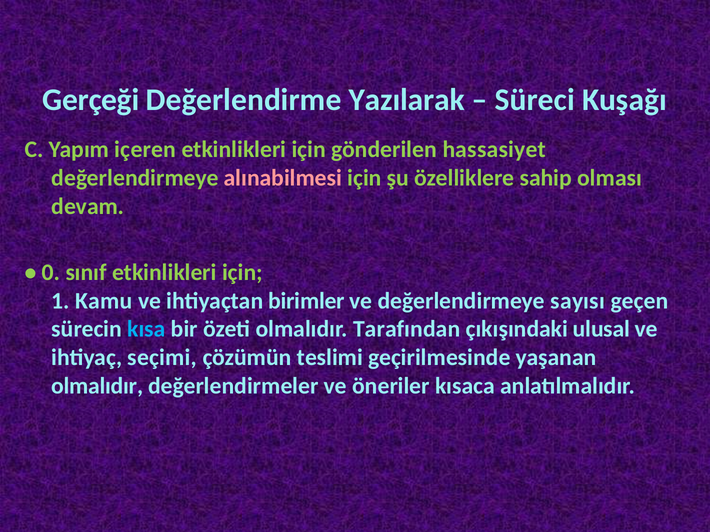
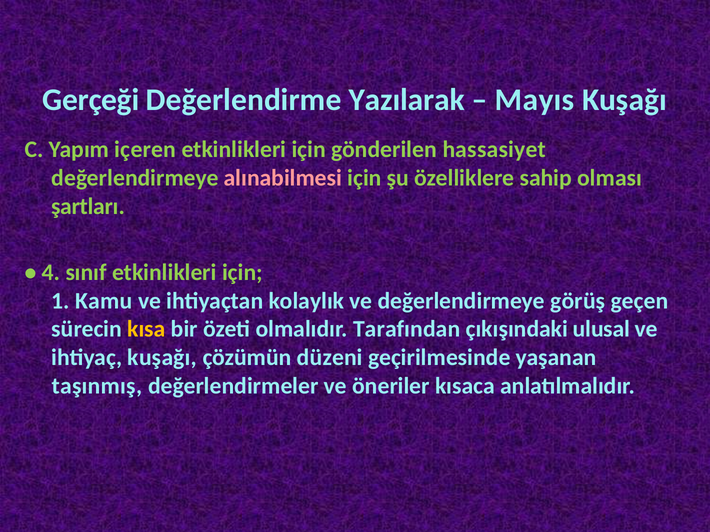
Süreci: Süreci -> Mayıs (535, 100)
devam: devam -> şartları (88, 206)
0: 0 -> 4 (51, 273)
birimler: birimler -> kolaylık (306, 301)
sayısı: sayısı -> görüş (578, 301)
kısa colour: light blue -> yellow (146, 329)
ihtiyaç seçimi: seçimi -> kuşağı (162, 358)
teslimi: teslimi -> düzeni (330, 358)
olmalıdır: olmalıdır -> taşınmış (97, 386)
